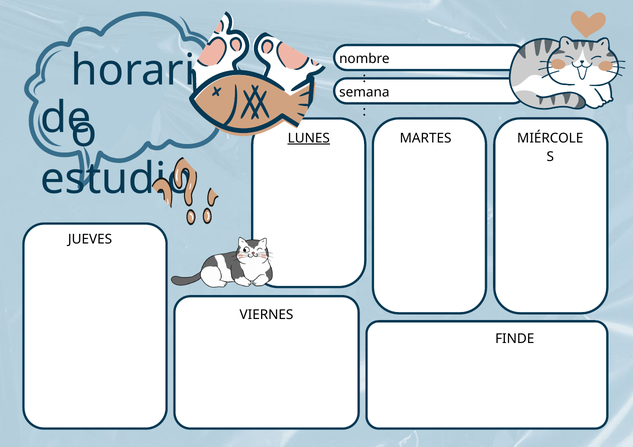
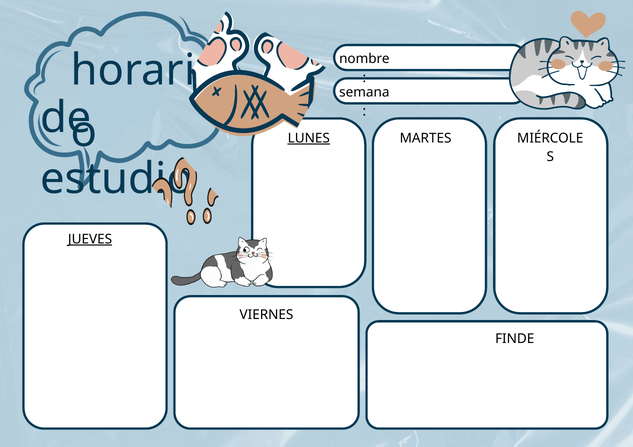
JUEVES underline: none -> present (90, 239)
